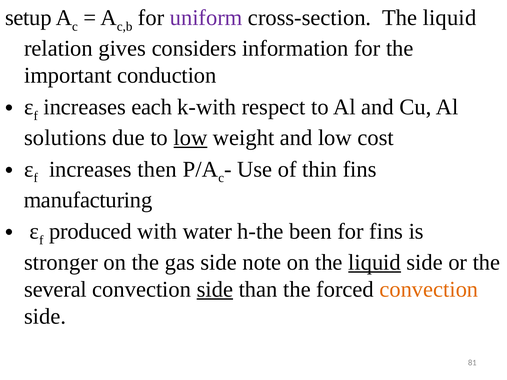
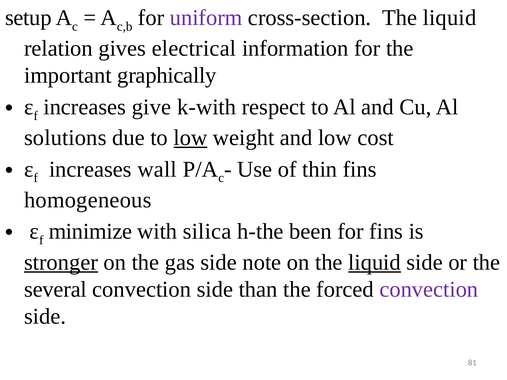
considers: considers -> electrical (194, 48)
conduction: conduction -> graphically (167, 75)
each: each -> give (152, 107)
then: then -> wall (157, 169)
manufacturing: manufacturing -> homogeneous (88, 200)
produced: produced -> minimize (90, 232)
water: water -> silica (207, 232)
stronger underline: none -> present (61, 262)
side underline: present -> none (215, 289)
convection colour: orange -> purple (429, 289)
